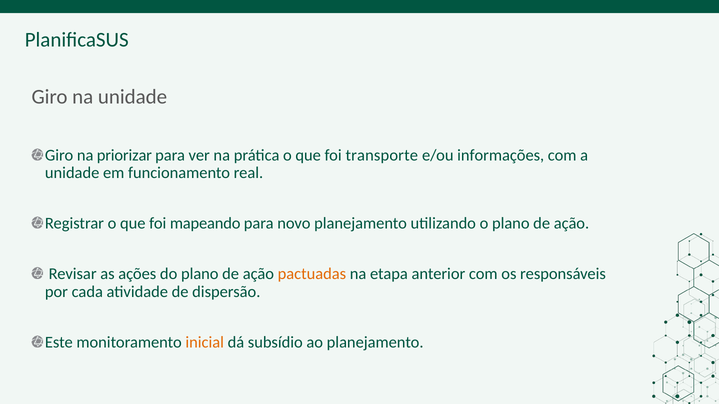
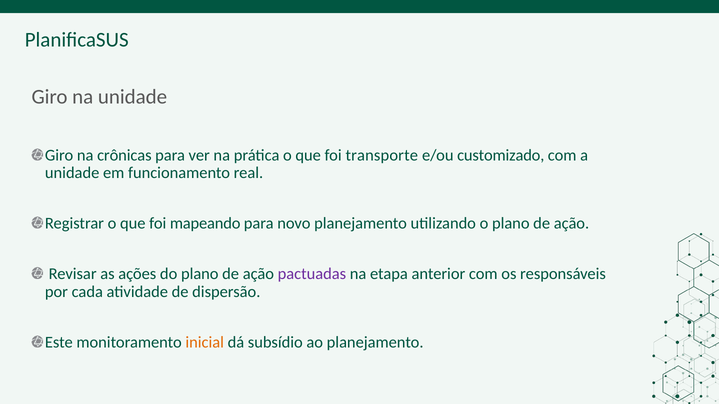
priorizar: priorizar -> crônicas (124, 155)
informações: informações -> customizado (501, 155)
pactuadas colour: orange -> purple (312, 274)
